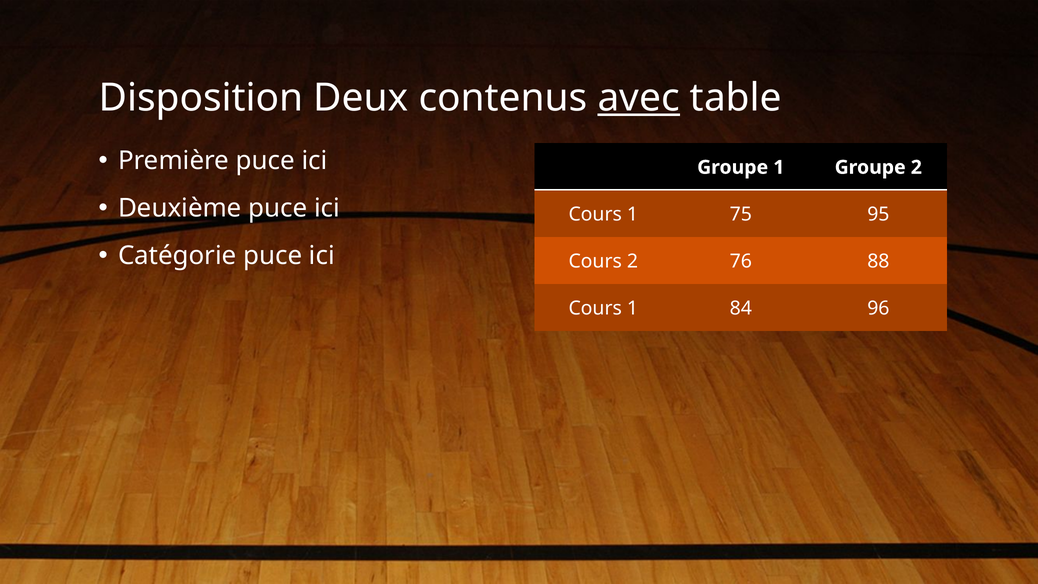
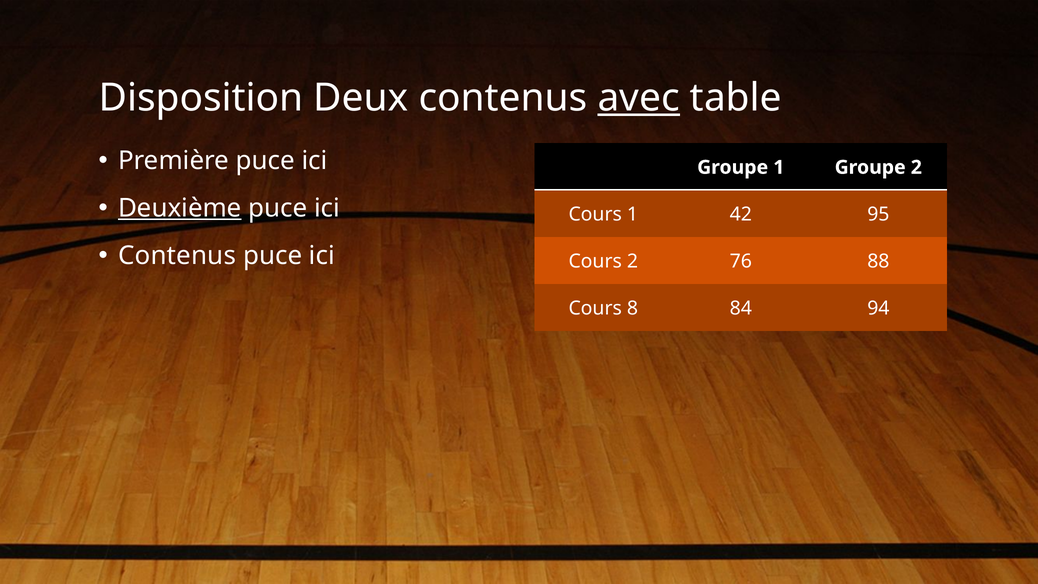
Deuxième underline: none -> present (180, 208)
75: 75 -> 42 (741, 214)
Catégorie: Catégorie -> Contenus (177, 255)
1: 1 -> 8 (633, 308)
96: 96 -> 94 (878, 308)
